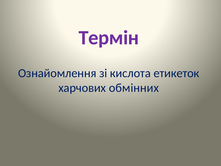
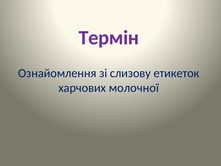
кислота: кислота -> слизову (130, 73)
обмінних: обмінних -> молочної (134, 88)
